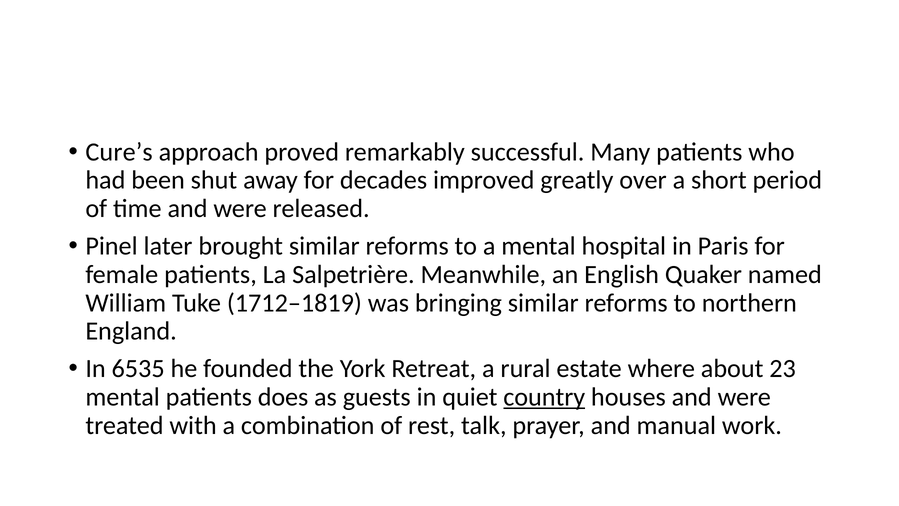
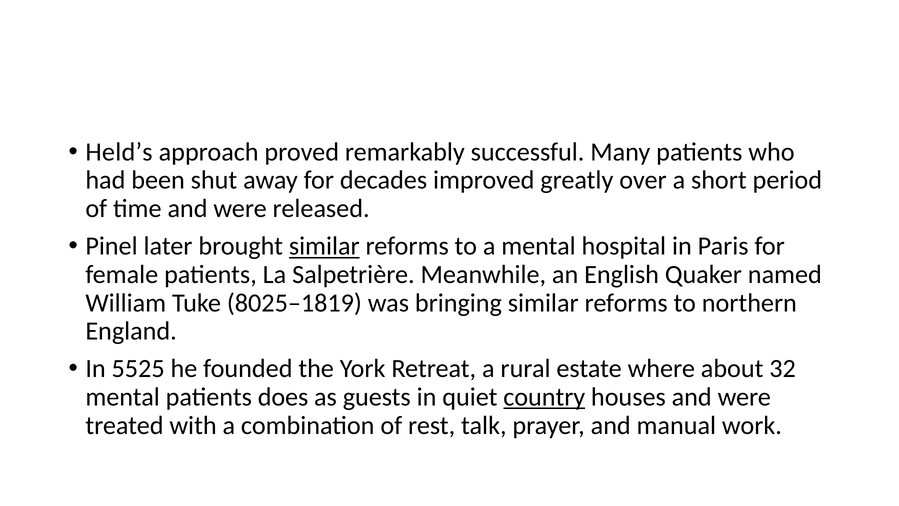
Cure’s: Cure’s -> Held’s (119, 152)
similar underline: none -> present (324, 246)
1712–1819: 1712–1819 -> 8025–1819 (294, 303)
6535: 6535 -> 5525 (138, 369)
23: 23 -> 32 (783, 369)
